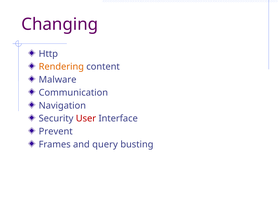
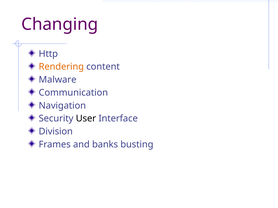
User colour: red -> black (86, 119)
Prevent: Prevent -> Division (56, 132)
query: query -> banks (105, 145)
